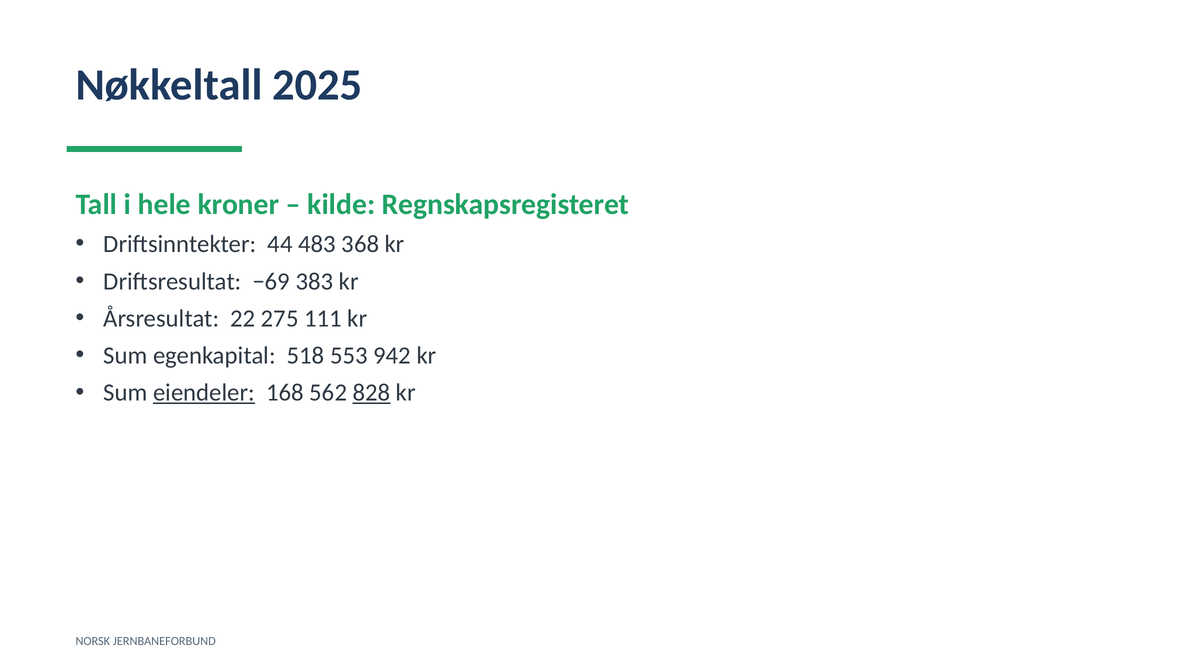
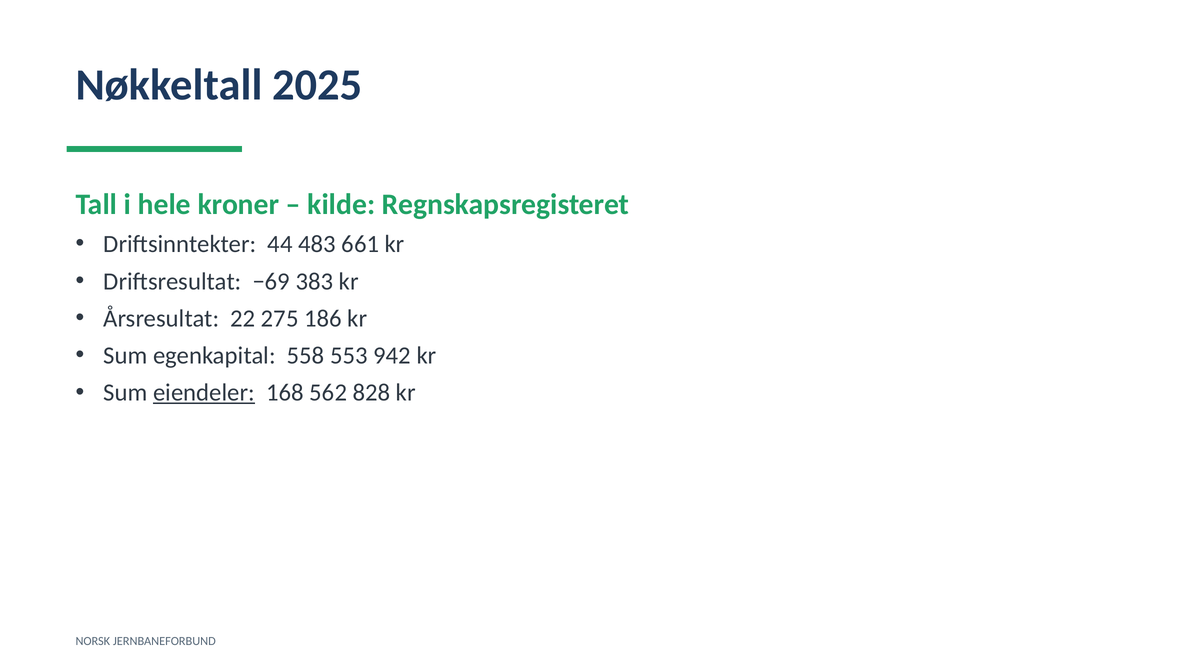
368: 368 -> 661 (360, 244)
111: 111 -> 186 (323, 318)
518: 518 -> 558 (306, 355)
828 underline: present -> none (371, 393)
